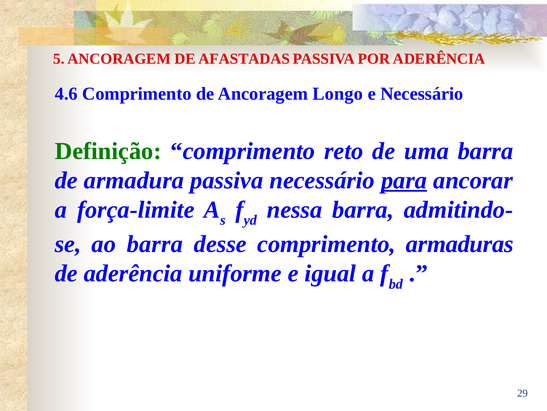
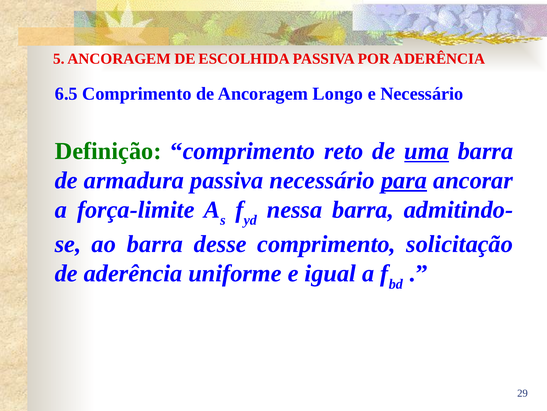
AFASTADAS: AFASTADAS -> ESCOLHIDA (244, 59)
4.6: 4.6 -> 6.5 (66, 94)
uma underline: none -> present (427, 151)
armaduras: armaduras -> solicitação (460, 244)
